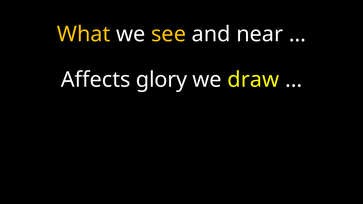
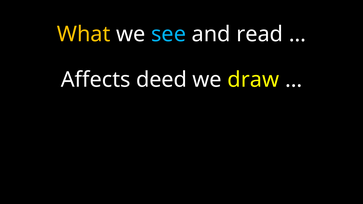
see colour: yellow -> light blue (169, 34)
near: near -> read (260, 34)
glory: glory -> deed (162, 80)
